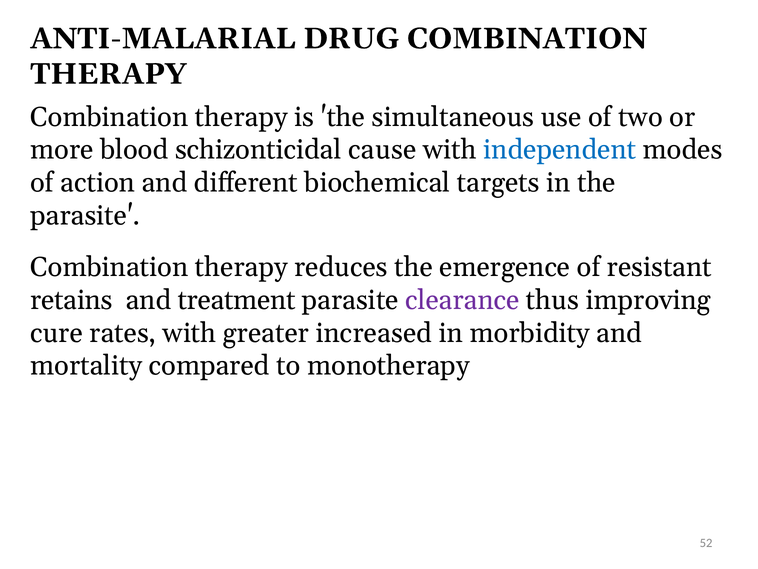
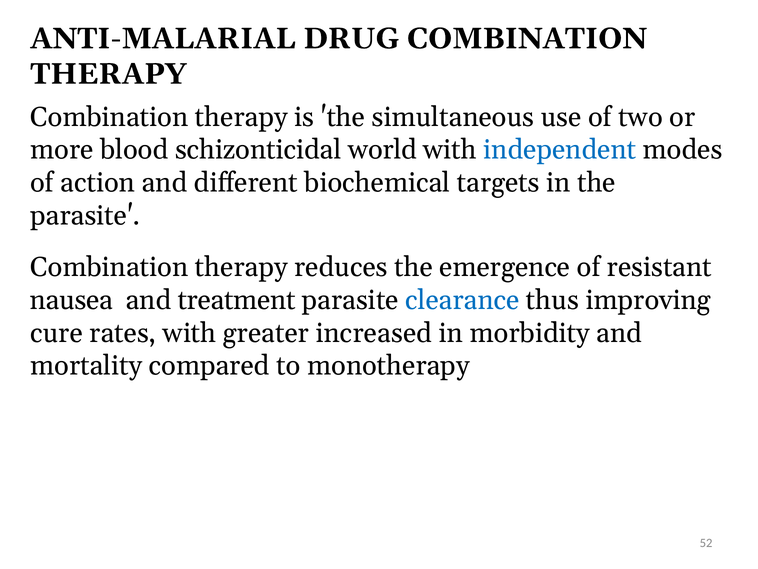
cause: cause -> world (383, 150)
retains: retains -> nausea (71, 300)
clearance colour: purple -> blue (462, 300)
